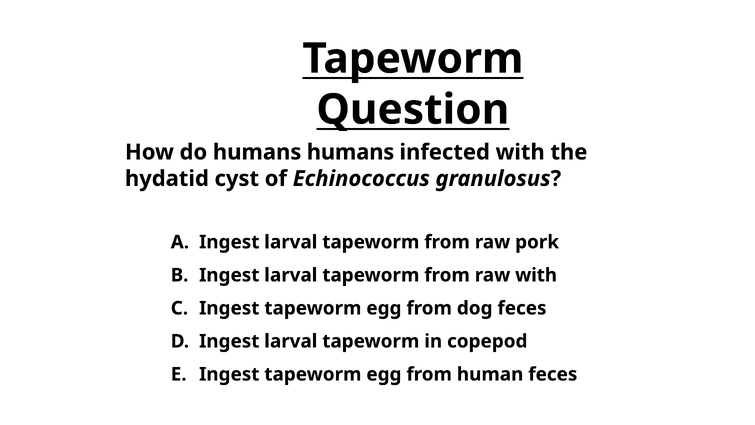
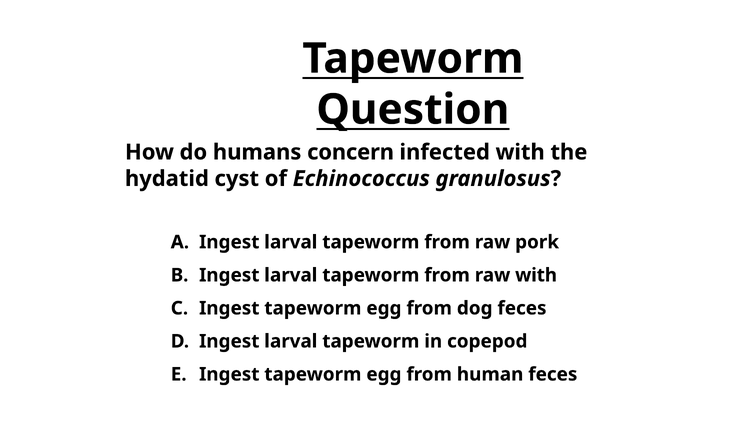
humans humans: humans -> concern (351, 152)
